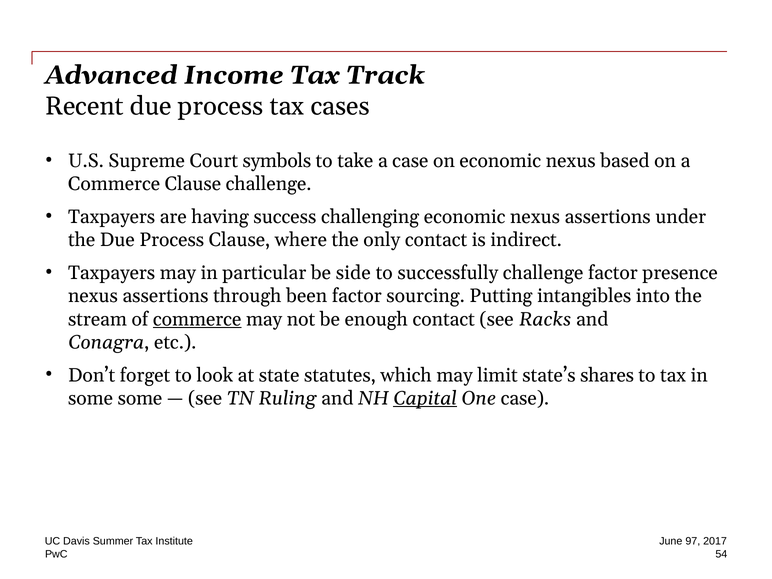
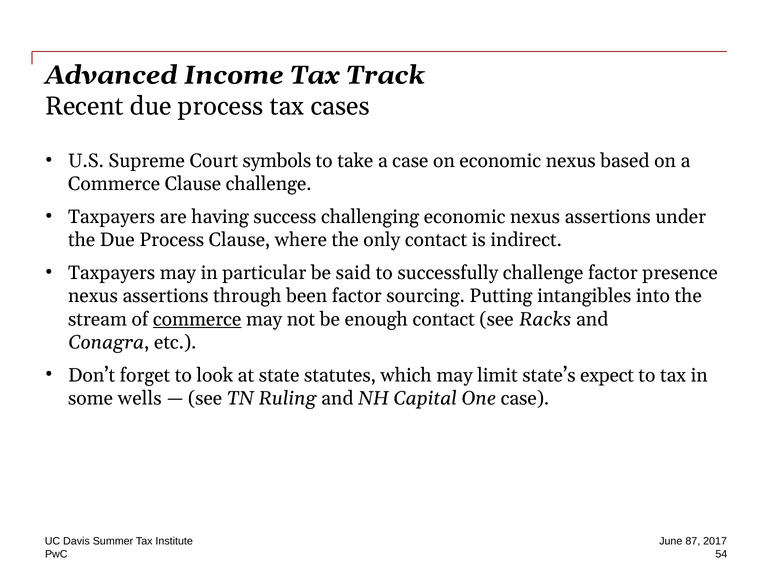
side: side -> said (353, 273)
shares: shares -> expect (607, 375)
some some: some -> wells (140, 398)
Capital underline: present -> none (425, 398)
97: 97 -> 87 (693, 541)
